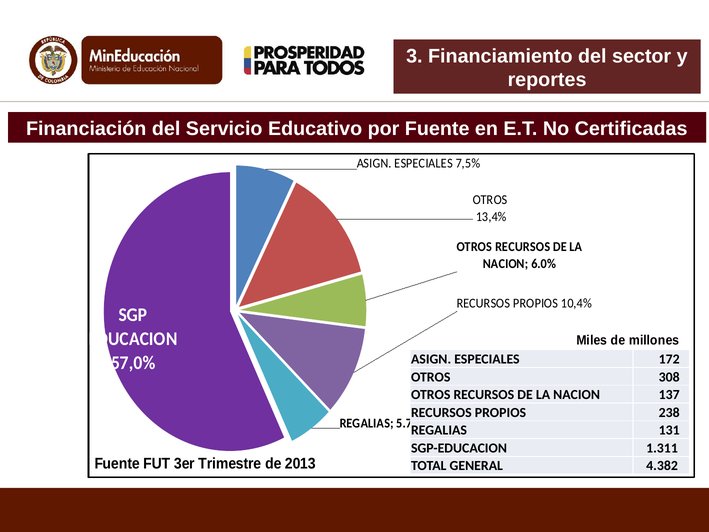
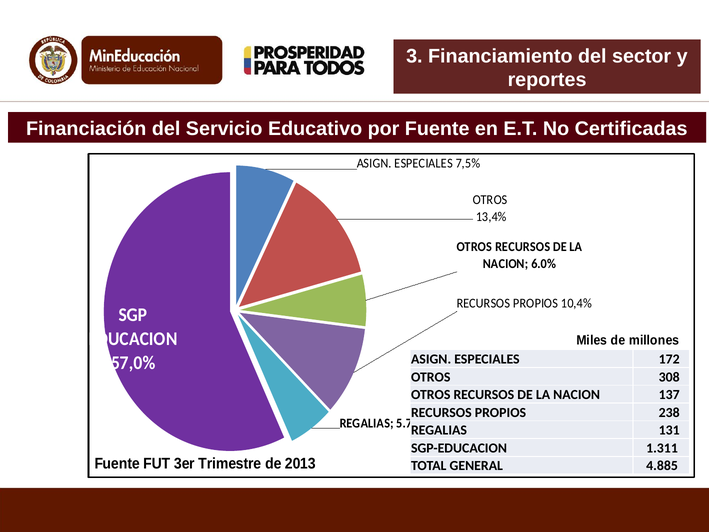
4.382: 4.382 -> 4.885 (662, 466)
